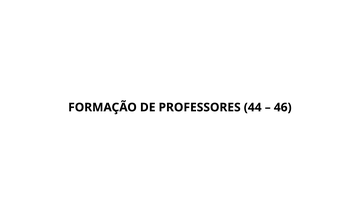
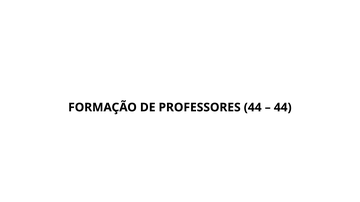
46: 46 -> 44 (283, 108)
